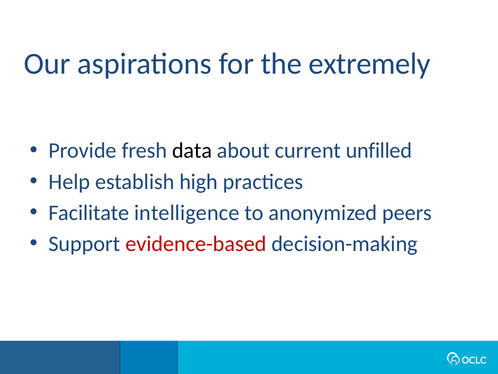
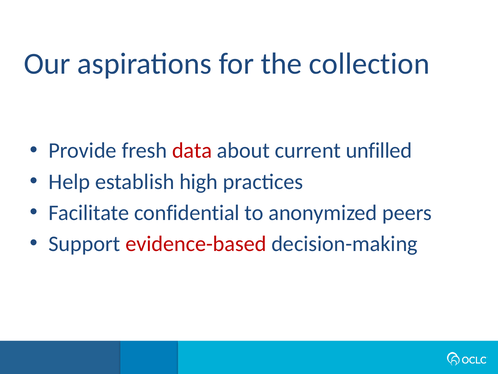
extremely: extremely -> collection (369, 64)
data colour: black -> red (192, 150)
intelligence: intelligence -> confidential (187, 212)
